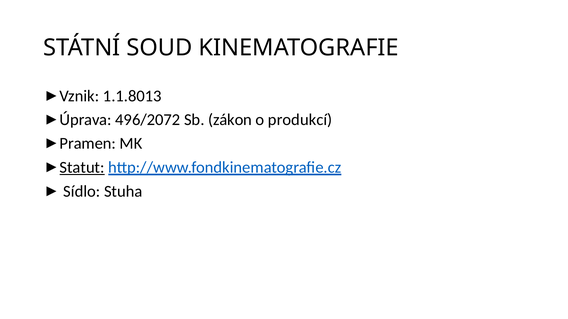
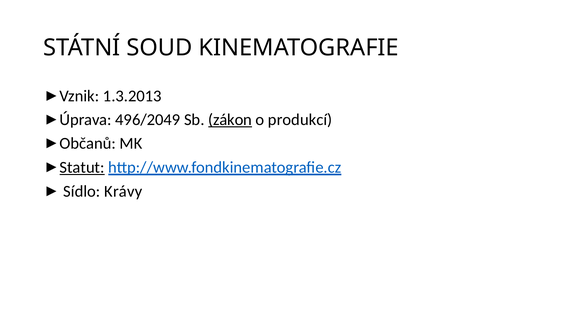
1.1.8013: 1.1.8013 -> 1.3.2013 (132, 96)
496/2072: 496/2072 -> 496/2049 (148, 120)
zákon underline: none -> present (230, 120)
Pramen: Pramen -> Občanů (88, 144)
Stuha: Stuha -> Krávy (123, 192)
